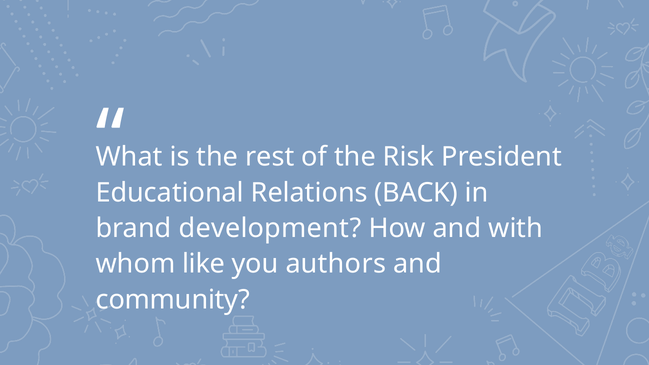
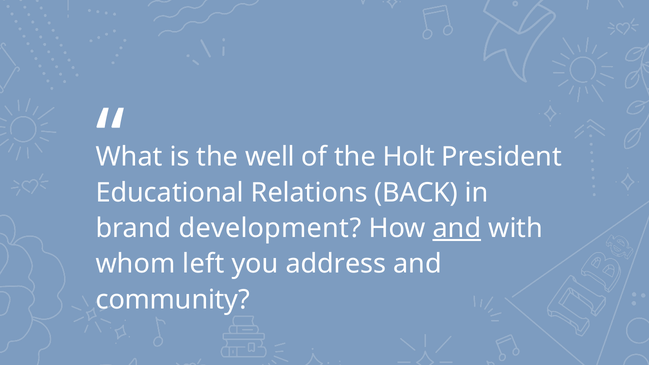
rest: rest -> well (270, 157)
Risk: Risk -> Holt (409, 157)
and underline: none -> present (457, 228)
like: like -> left (203, 264)
authors: authors -> address (336, 264)
